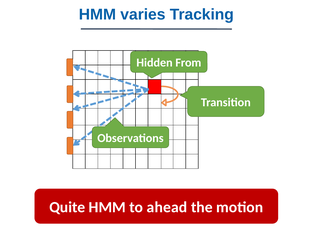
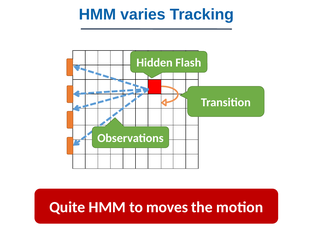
From: From -> Flash (188, 63)
ahead: ahead -> moves (167, 207)
